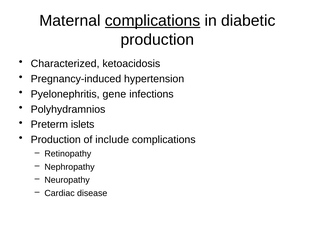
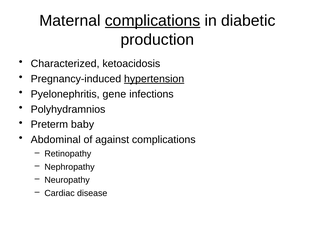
hypertension underline: none -> present (154, 79)
islets: islets -> baby (83, 125)
Production: Production -> Abdominal (56, 140)
include: include -> against (112, 140)
